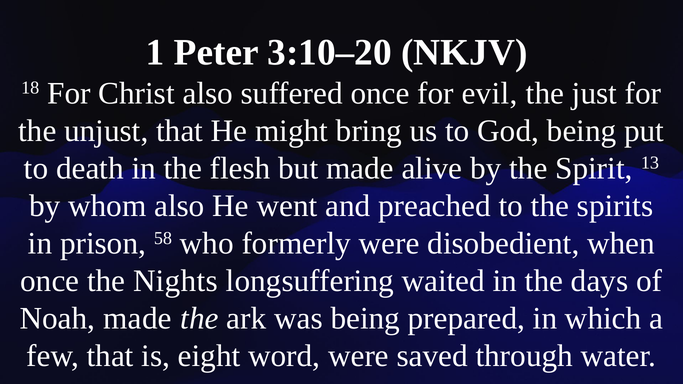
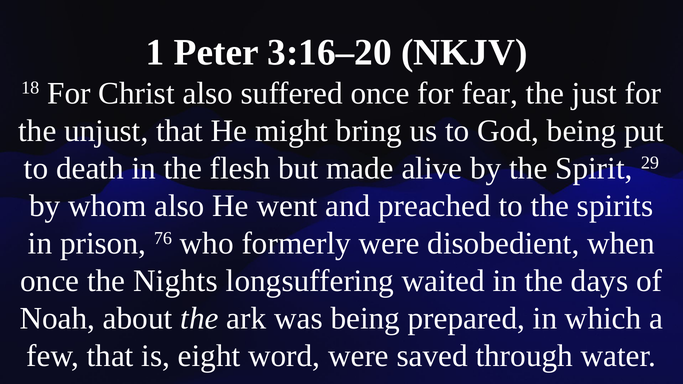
3:10–20: 3:10–20 -> 3:16–20 (330, 53)
evil: evil -> fear (490, 93)
13: 13 -> 29 (650, 163)
58: 58 -> 76 (163, 238)
Noah made: made -> about (138, 319)
